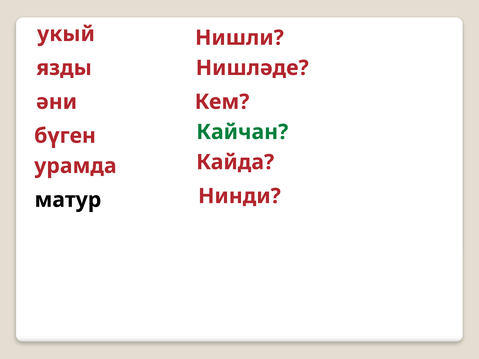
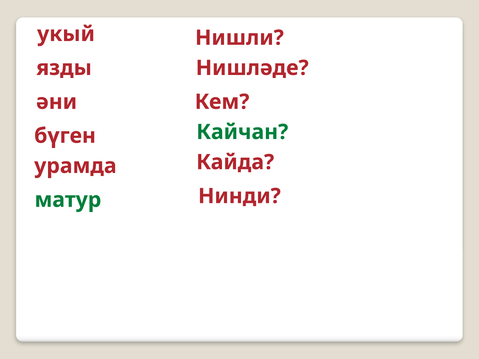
матур colour: black -> green (68, 200)
